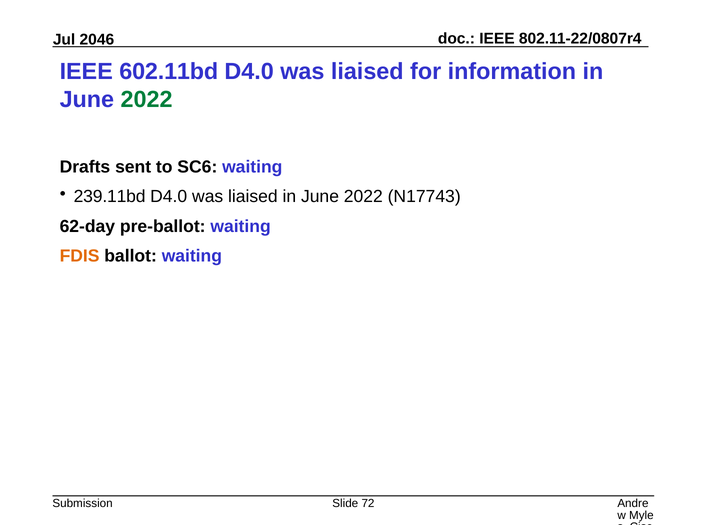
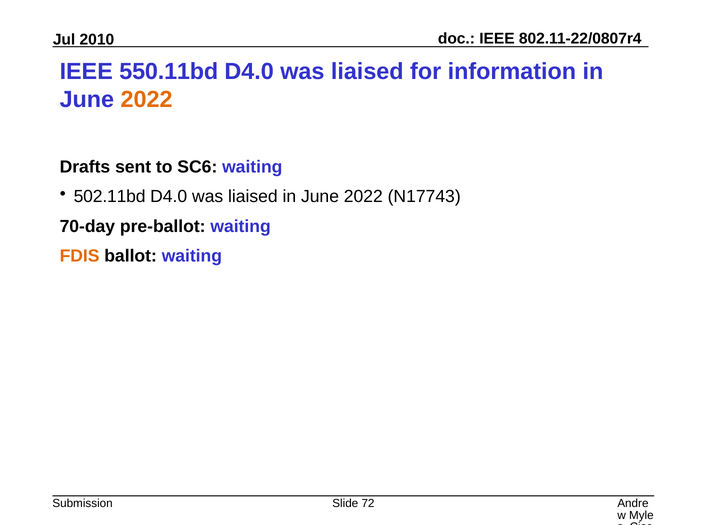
2046: 2046 -> 2010 (97, 40)
602.11bd: 602.11bd -> 550.11bd (169, 72)
2022 colour: green -> orange (147, 100)
239.11bd: 239.11bd -> 502.11bd (110, 197)
62-day: 62-day -> 70-day (87, 227)
